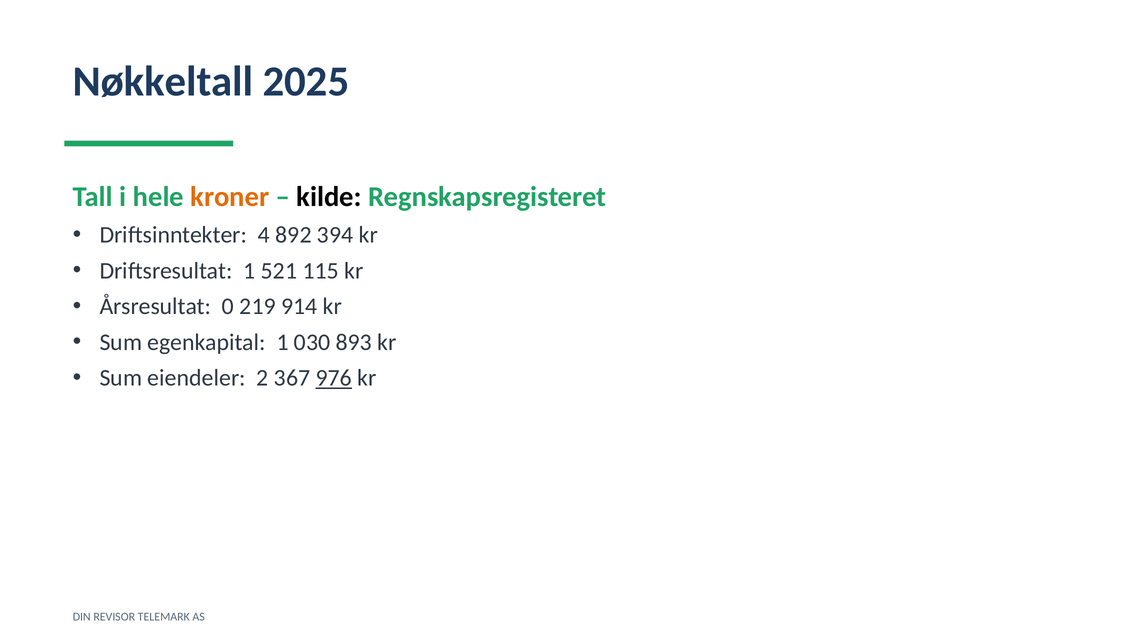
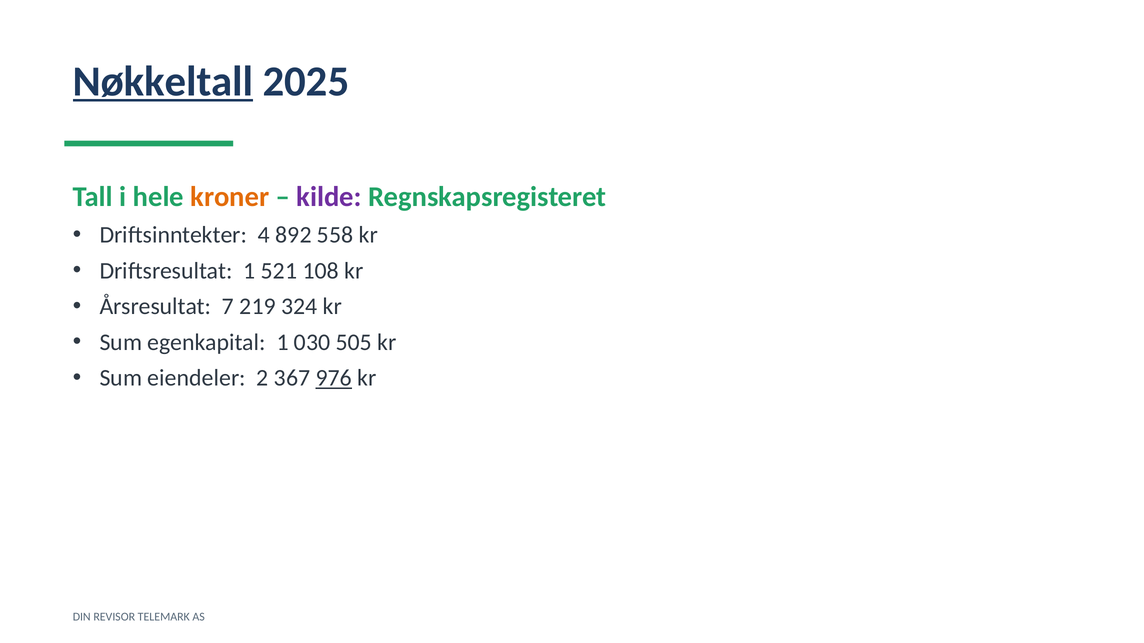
Nøkkeltall underline: none -> present (163, 82)
kilde colour: black -> purple (329, 197)
394: 394 -> 558 (335, 235)
115: 115 -> 108 (321, 271)
0: 0 -> 7 (228, 307)
914: 914 -> 324 (299, 307)
893: 893 -> 505 (354, 343)
